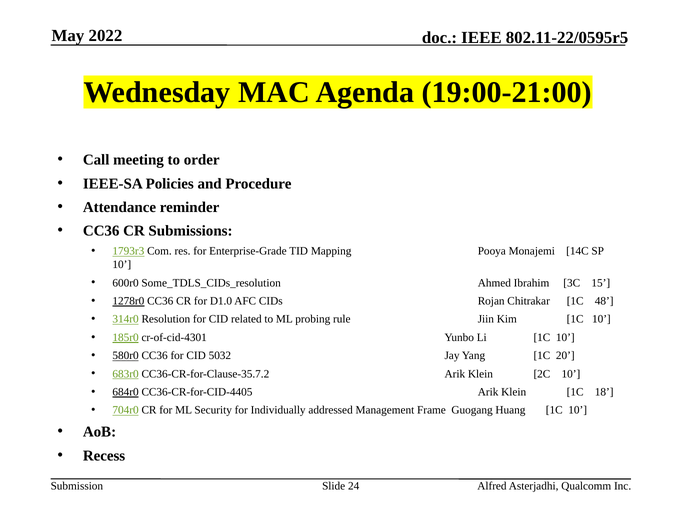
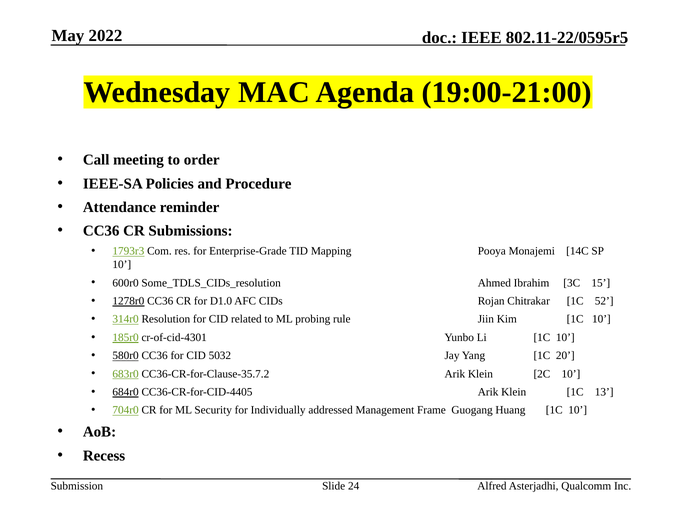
48: 48 -> 52 (604, 301)
18: 18 -> 13 (604, 392)
